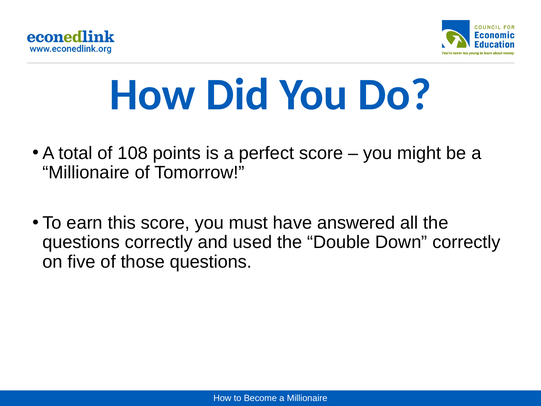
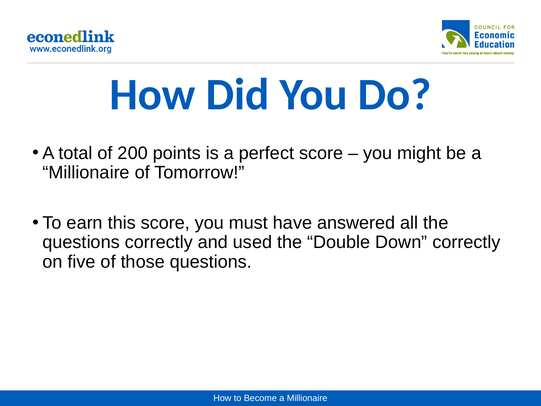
108: 108 -> 200 (133, 153)
